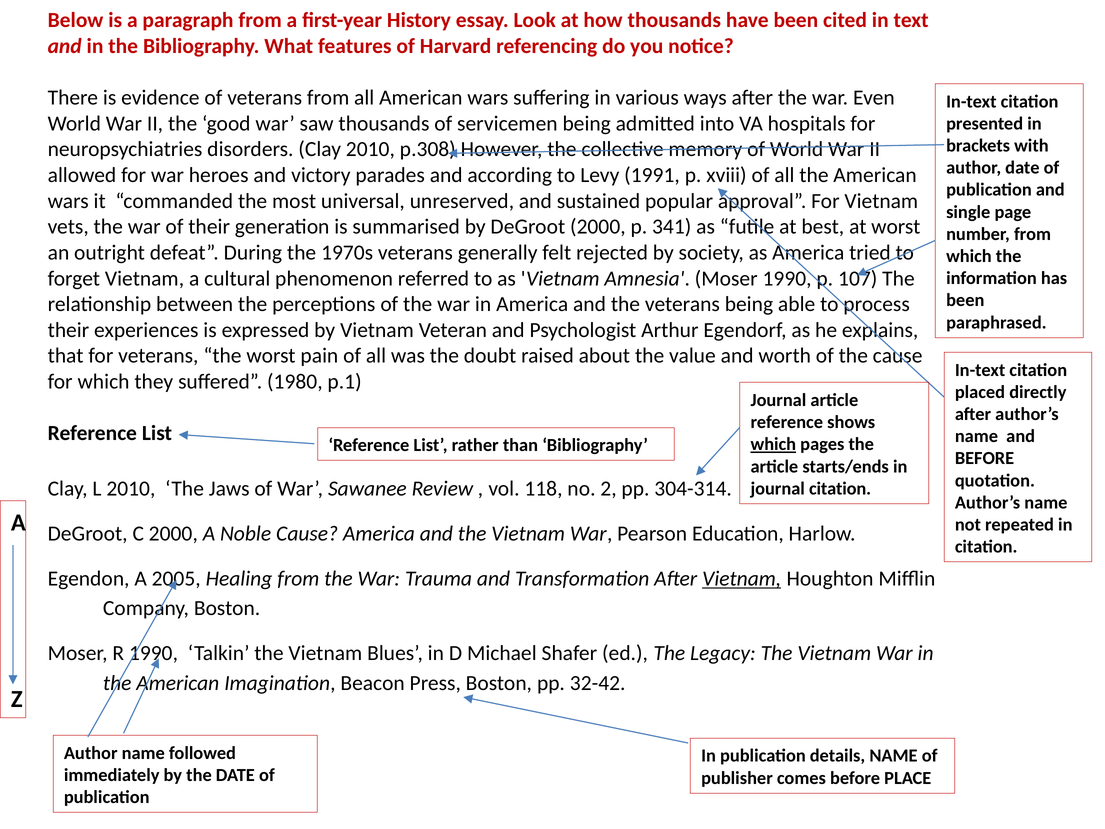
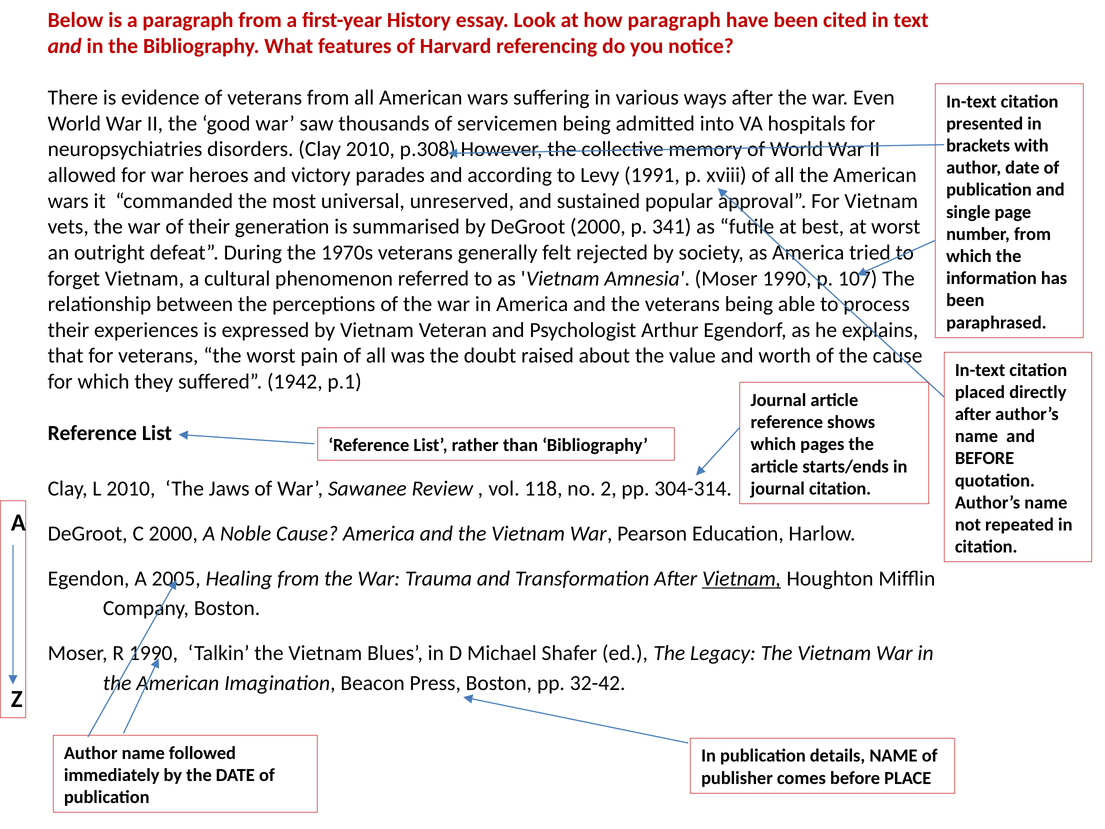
how thousands: thousands -> paragraph (674, 20)
1980: 1980 -> 1942 (295, 382)
which underline: present -> none (773, 444)
